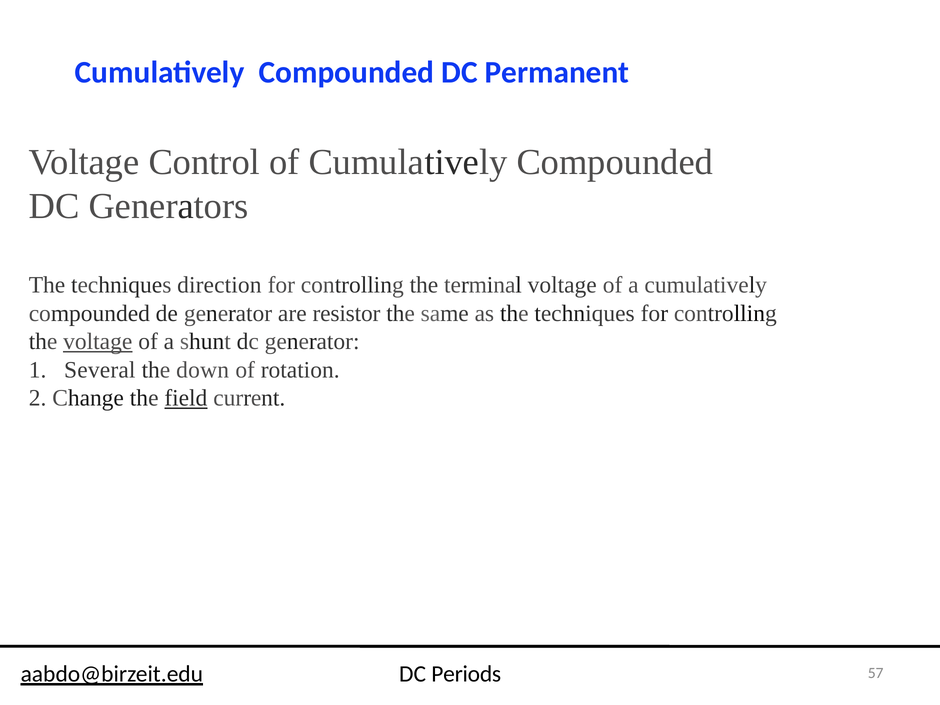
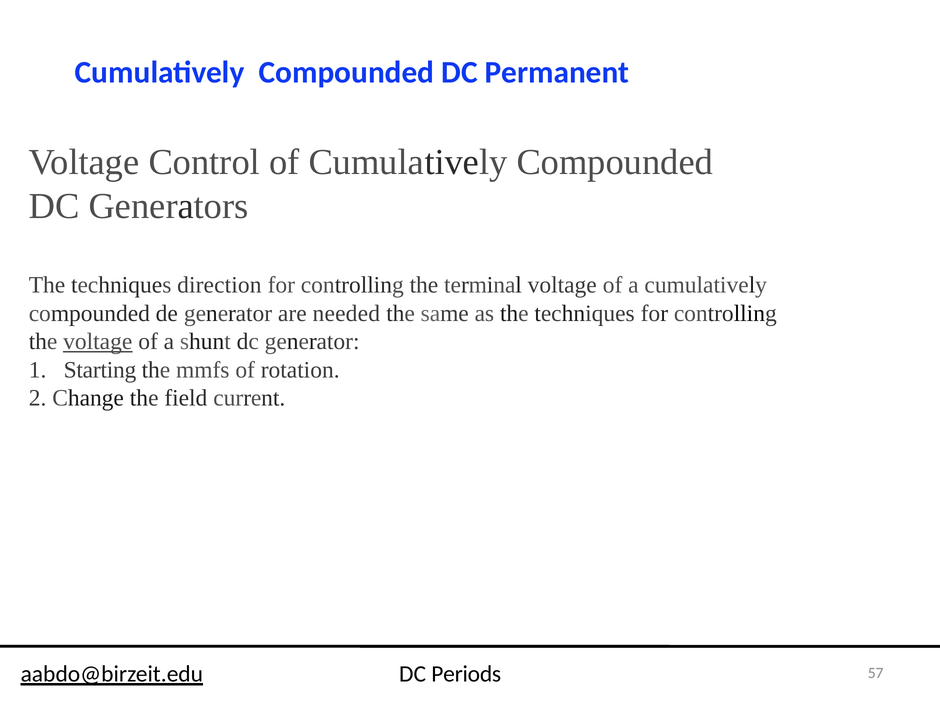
resistor: resistor -> needed (346, 313)
Several: Several -> Starting (100, 370)
down: down -> mmfs (203, 370)
field underline: present -> none (186, 398)
